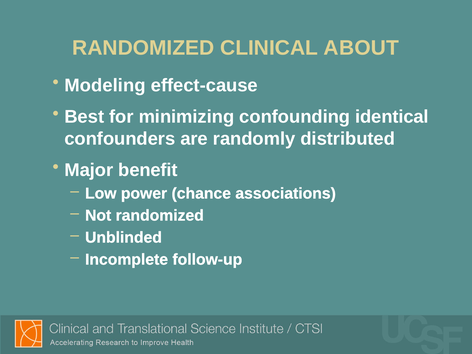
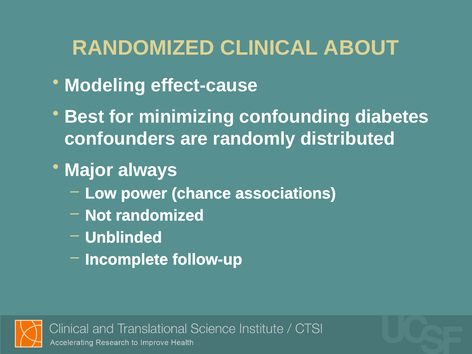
identical: identical -> diabetes (392, 117)
benefit: benefit -> always (148, 170)
